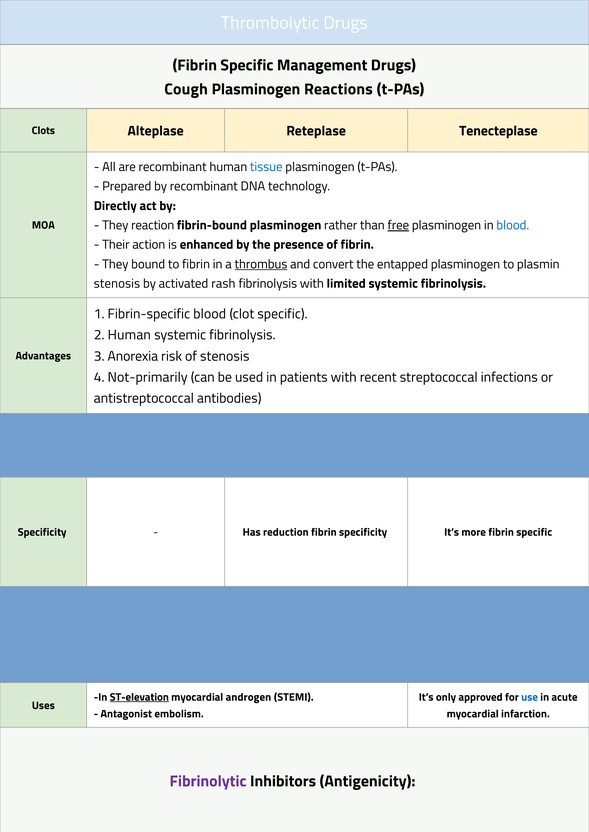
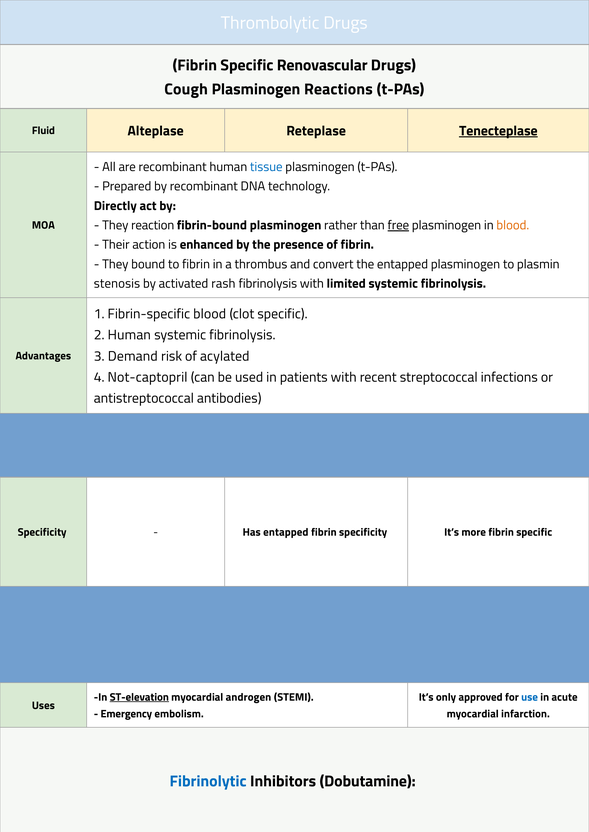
Management: Management -> Renovascular (322, 65)
Clots: Clots -> Fluid (43, 131)
Tenecteplase underline: none -> present (498, 131)
blood colour: blue -> orange (513, 226)
thrombus underline: present -> none (261, 264)
Anorexia: Anorexia -> Demand (133, 357)
of stenosis: stenosis -> acylated (225, 357)
Not-primarily: Not-primarily -> Not-captopril (148, 378)
Has reduction: reduction -> entapped (286, 533)
Antagonist: Antagonist -> Emergency (126, 715)
Fibrinolytic colour: purple -> blue (208, 782)
Antigenicity: Antigenicity -> Dobutamine (368, 782)
